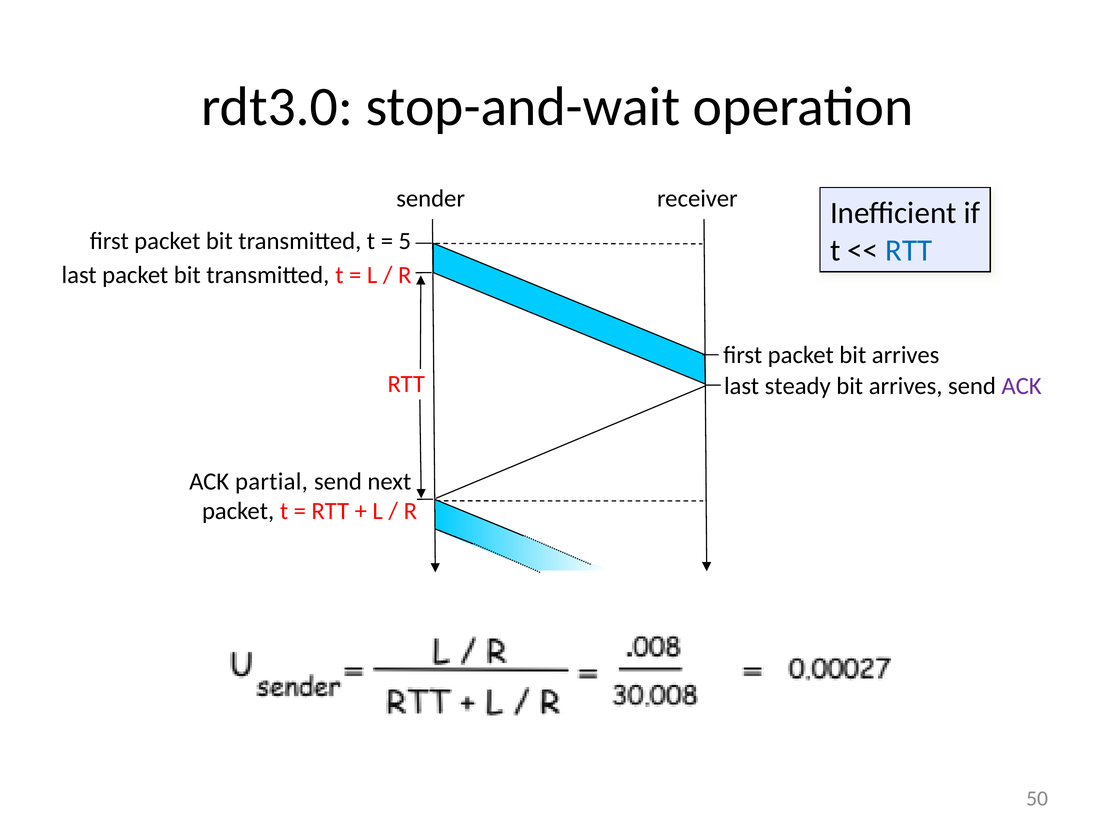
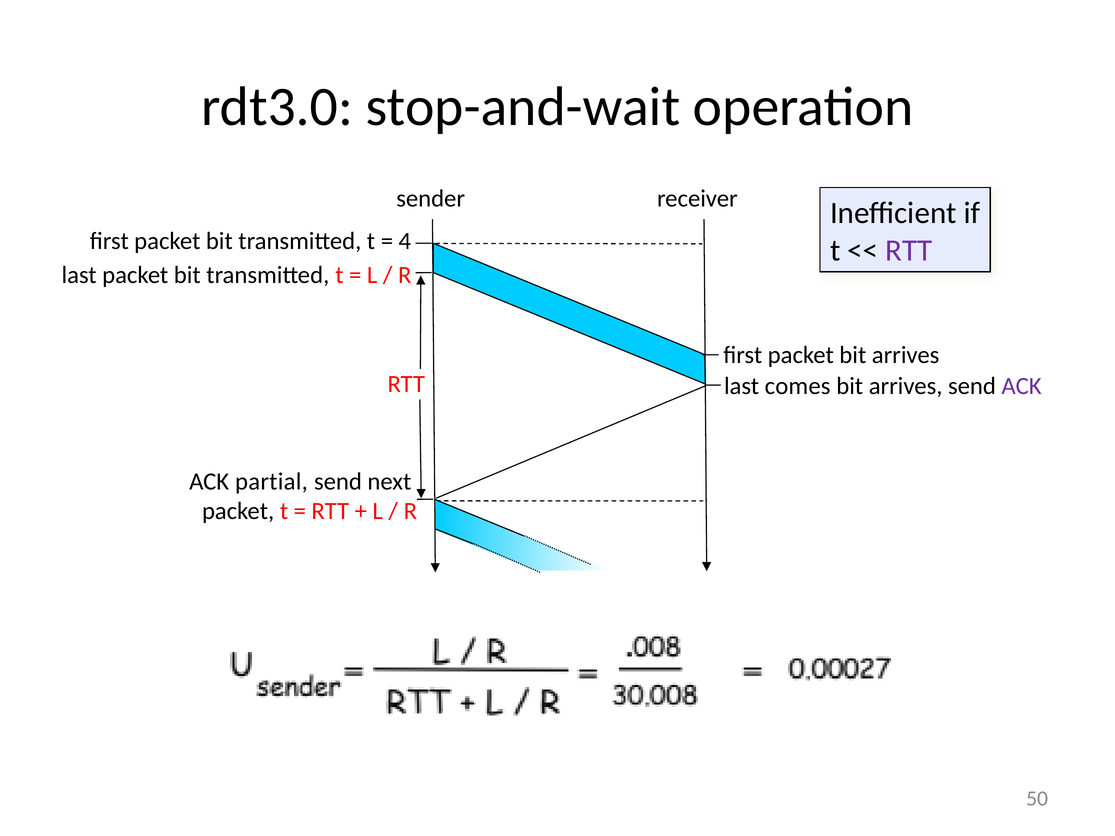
5: 5 -> 4 (405, 241)
RTT colour: blue -> purple (909, 250)
steady: steady -> comes (798, 386)
